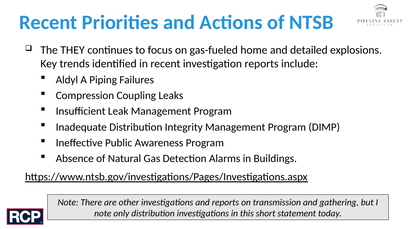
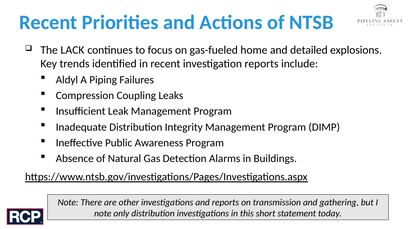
THEY: THEY -> LACK (73, 50)
